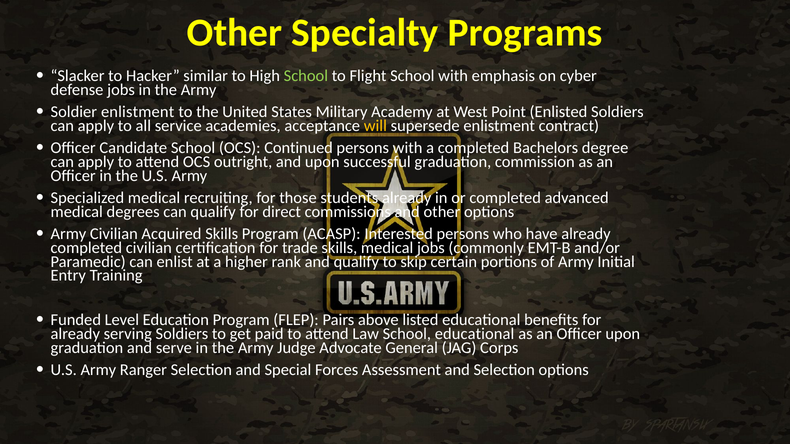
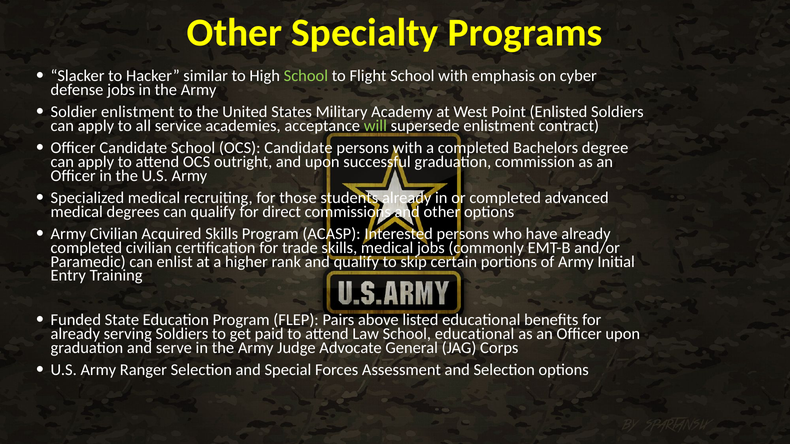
will colour: yellow -> light green (375, 126)
OCS Continued: Continued -> Candidate (299, 148)
Level: Level -> State (122, 320)
